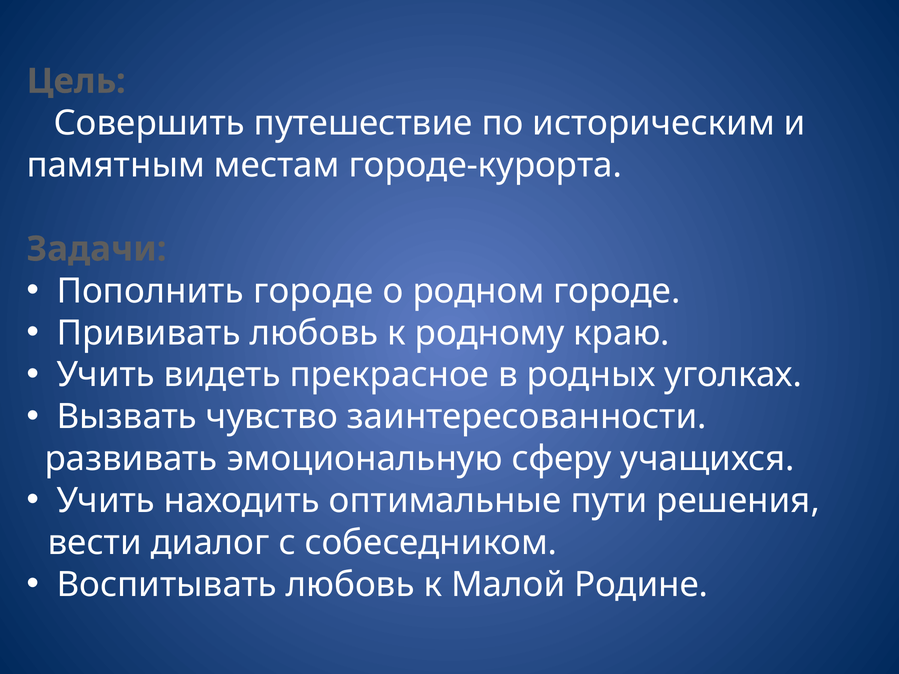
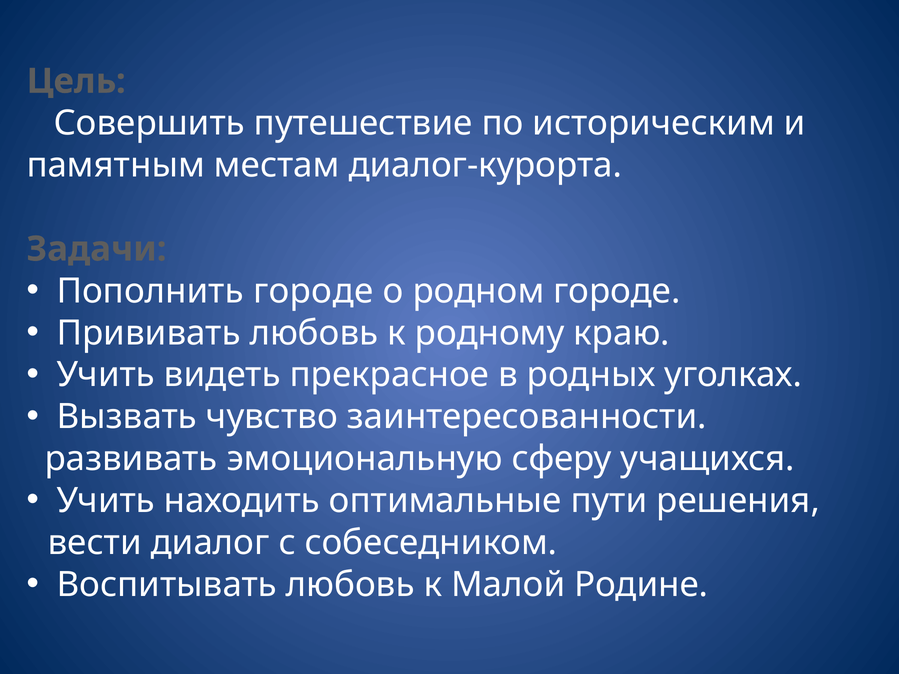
городе-курорта: городе-курорта -> диалог-курорта (485, 165)
